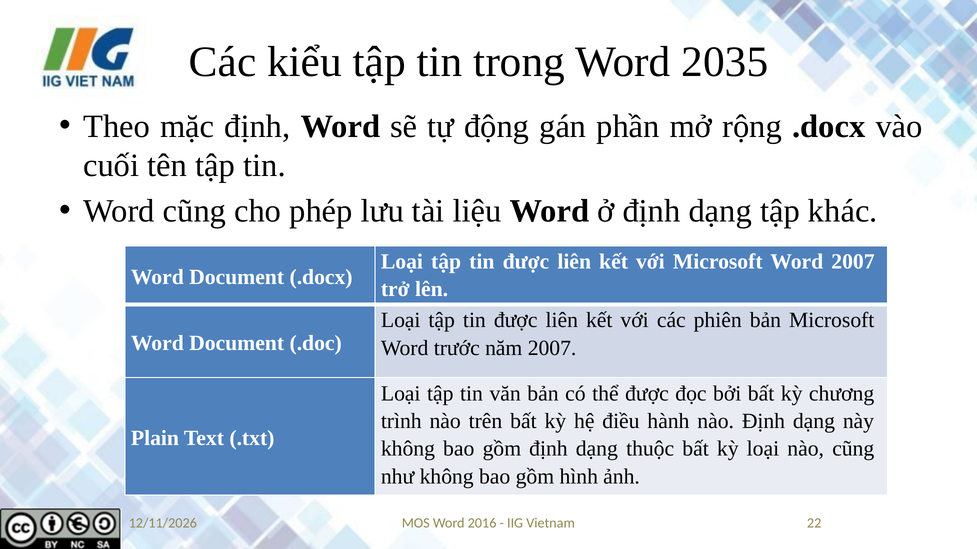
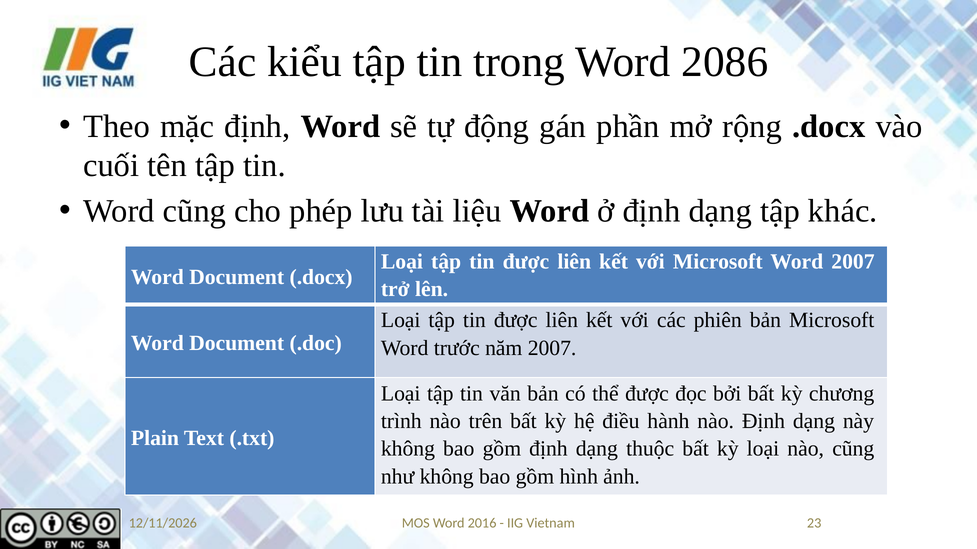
2035: 2035 -> 2086 (725, 62)
22: 22 -> 23 (814, 524)
